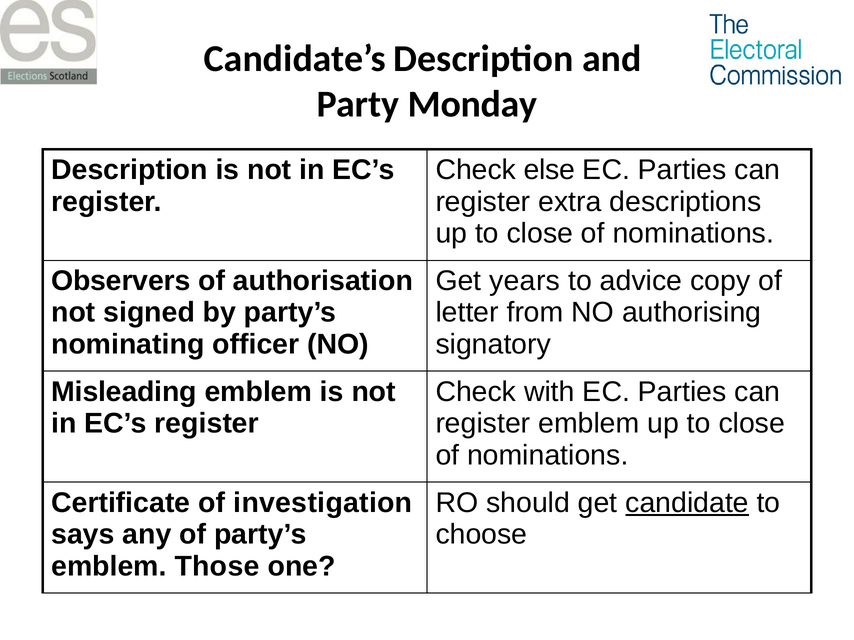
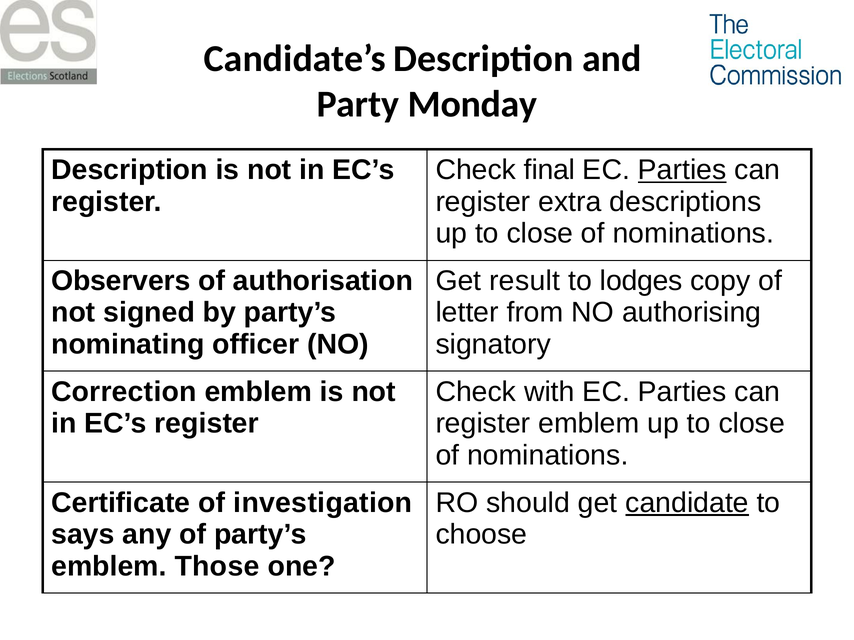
else: else -> final (549, 170)
Parties underline: none -> present (682, 170)
years: years -> result (525, 281)
advice: advice -> lodges (641, 281)
Misleading: Misleading -> Correction (124, 392)
